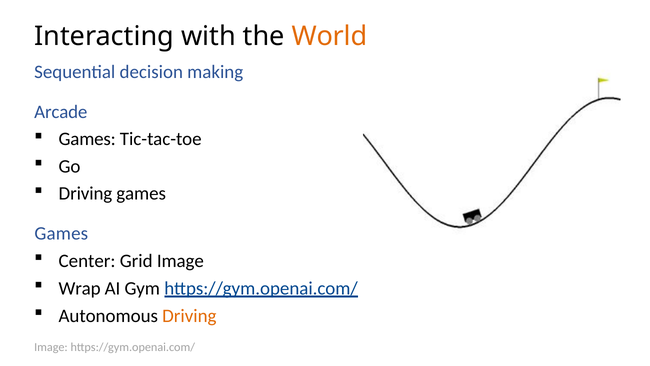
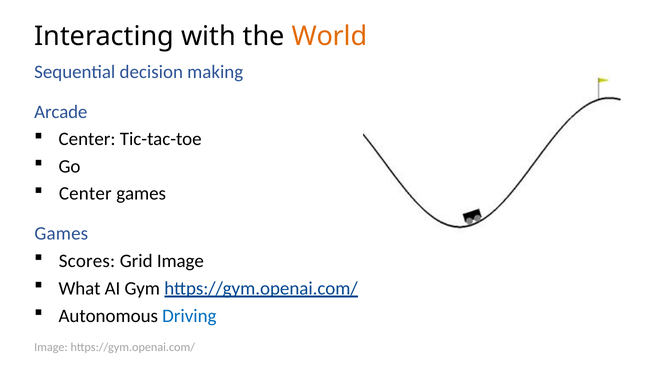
Games: Games -> Center (87, 139)
Driving: Driving -> Center (85, 194)
Center: Center -> Scores (87, 261)
Wrap: Wrap -> What (80, 288)
Driving colour: orange -> blue (189, 315)
